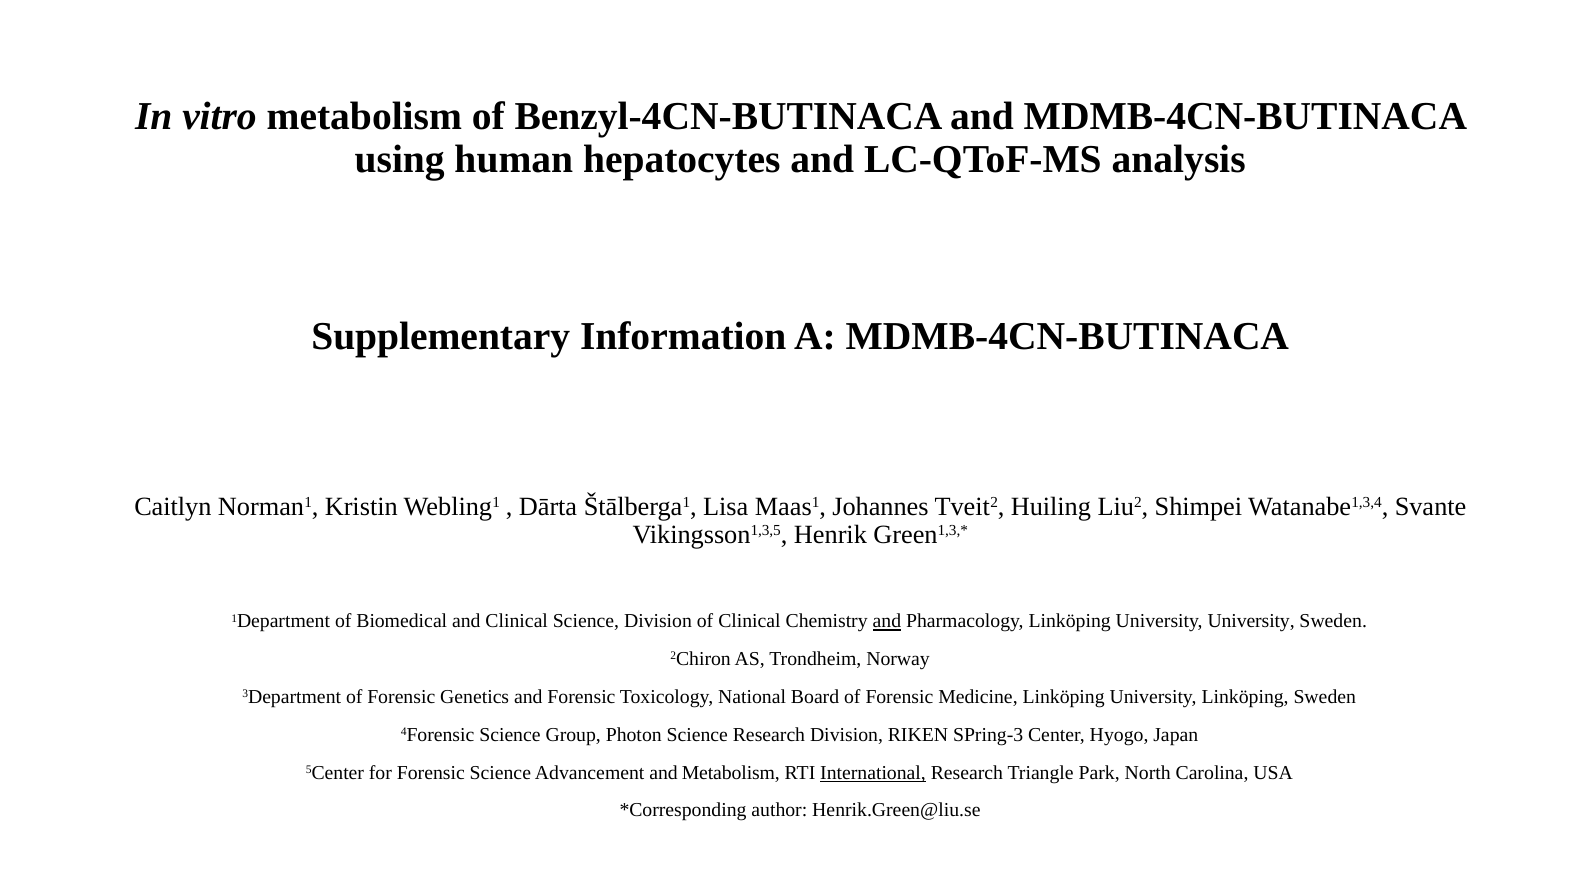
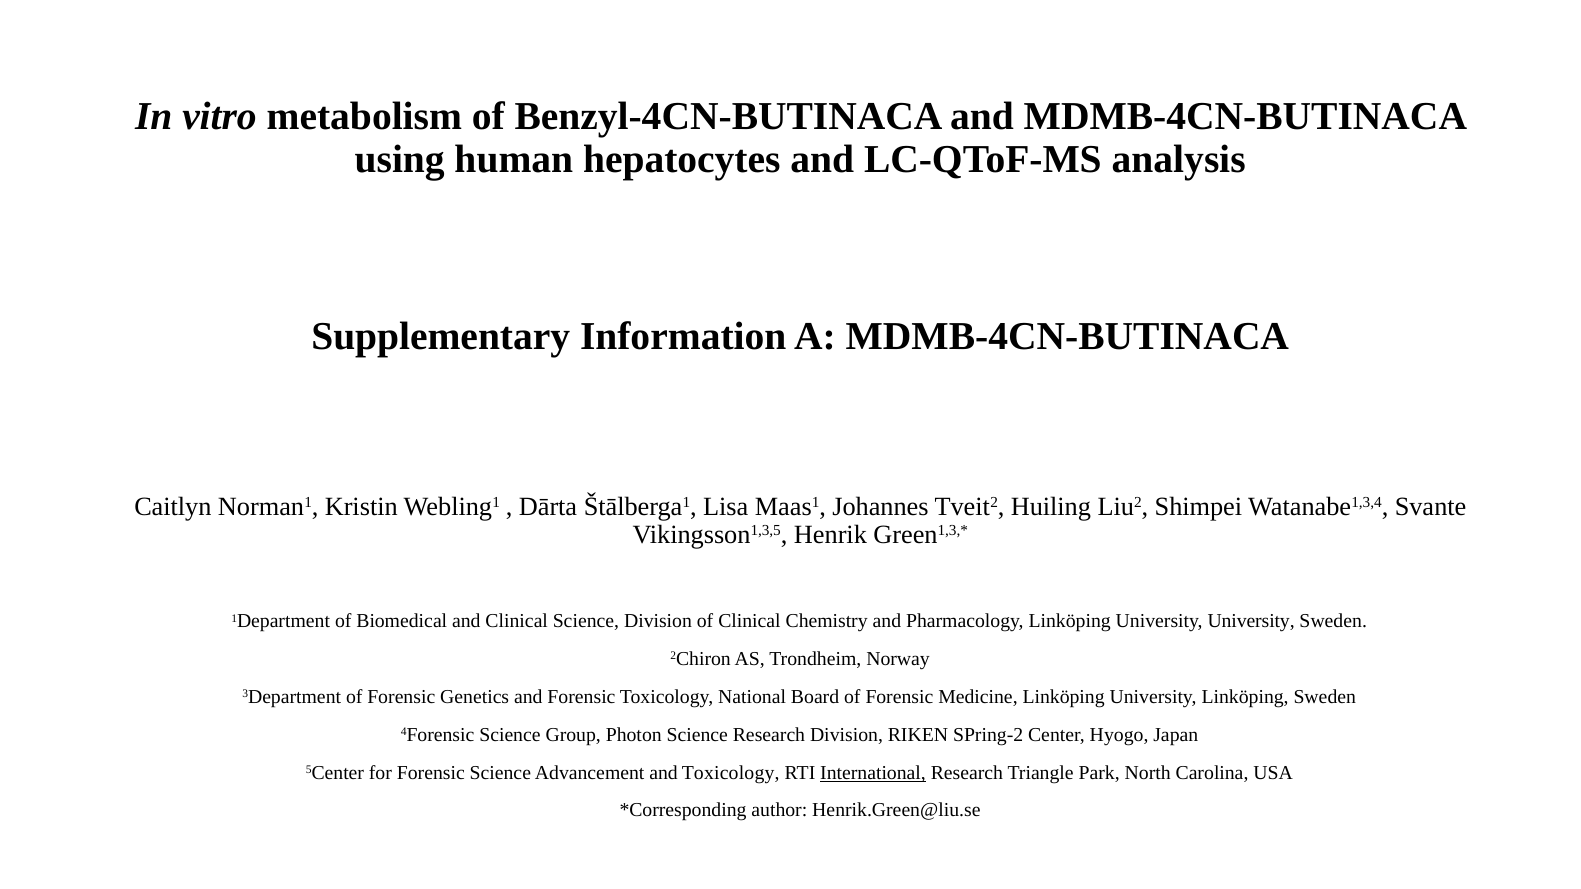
and underline: present -> none (887, 622)
SPring-3: SPring-3 -> SPring-2 (988, 735)
and Metabolism: Metabolism -> Toxicology (731, 773)
